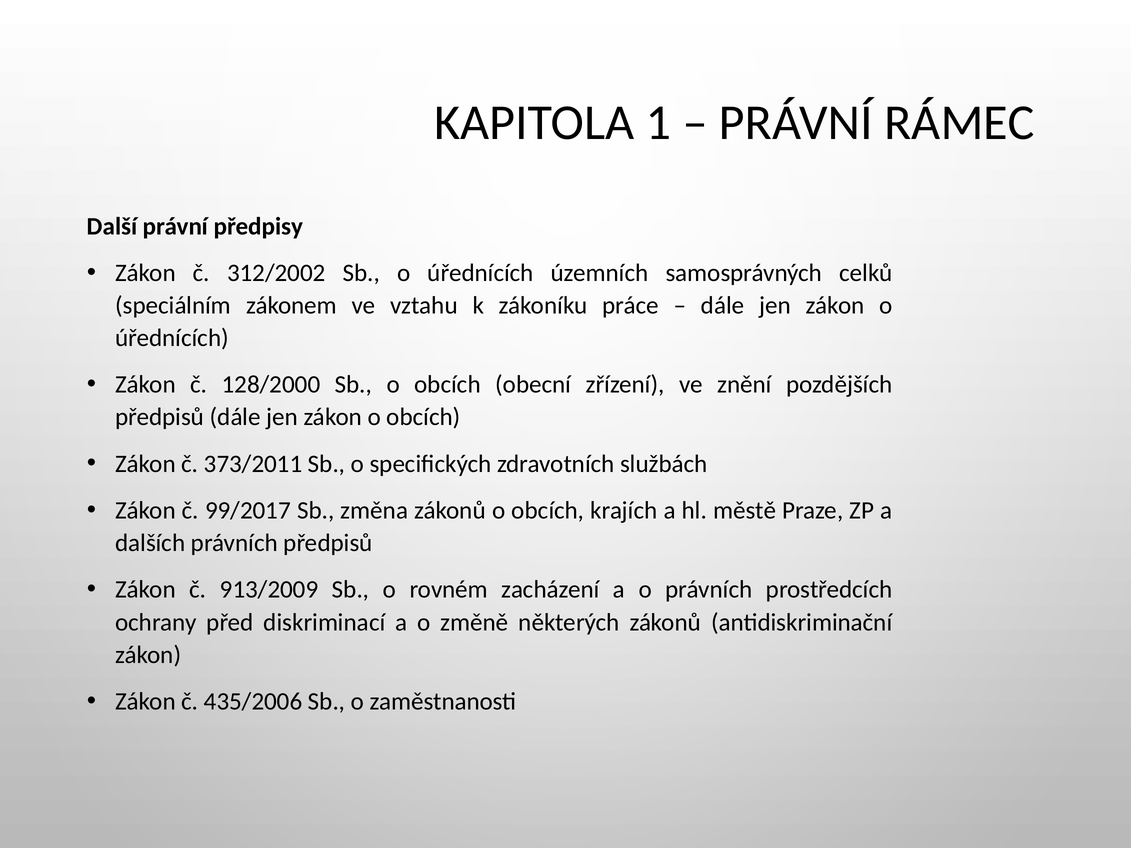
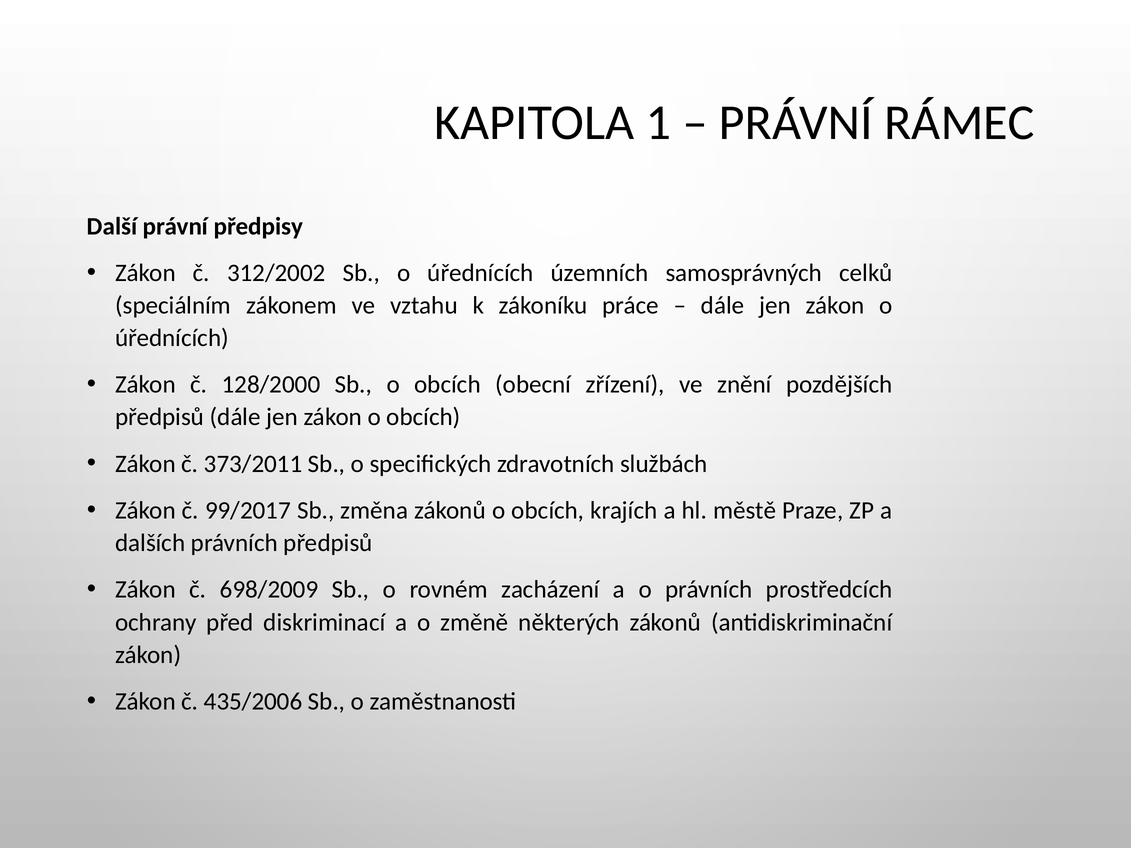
913/2009: 913/2009 -> 698/2009 (269, 590)
